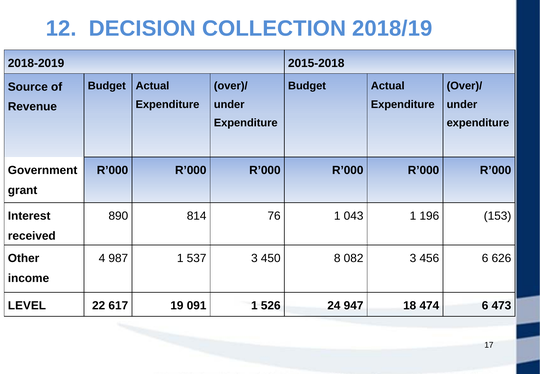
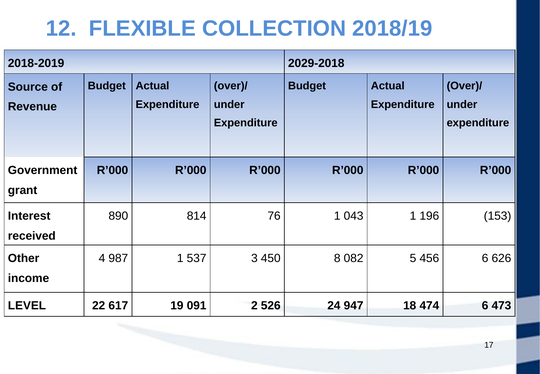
DECISION: DECISION -> FLEXIBLE (142, 28)
2015-2018: 2015-2018 -> 2029-2018 (316, 63)
082 3: 3 -> 5 (413, 258)
091 1: 1 -> 2 (254, 306)
